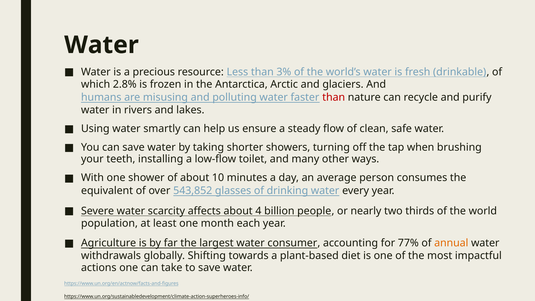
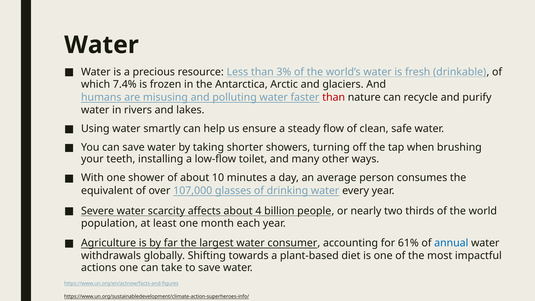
2.8%: 2.8% -> 7.4% (125, 84)
543,852: 543,852 -> 107,000 (193, 191)
77%: 77% -> 61% (408, 243)
annual colour: orange -> blue (451, 243)
